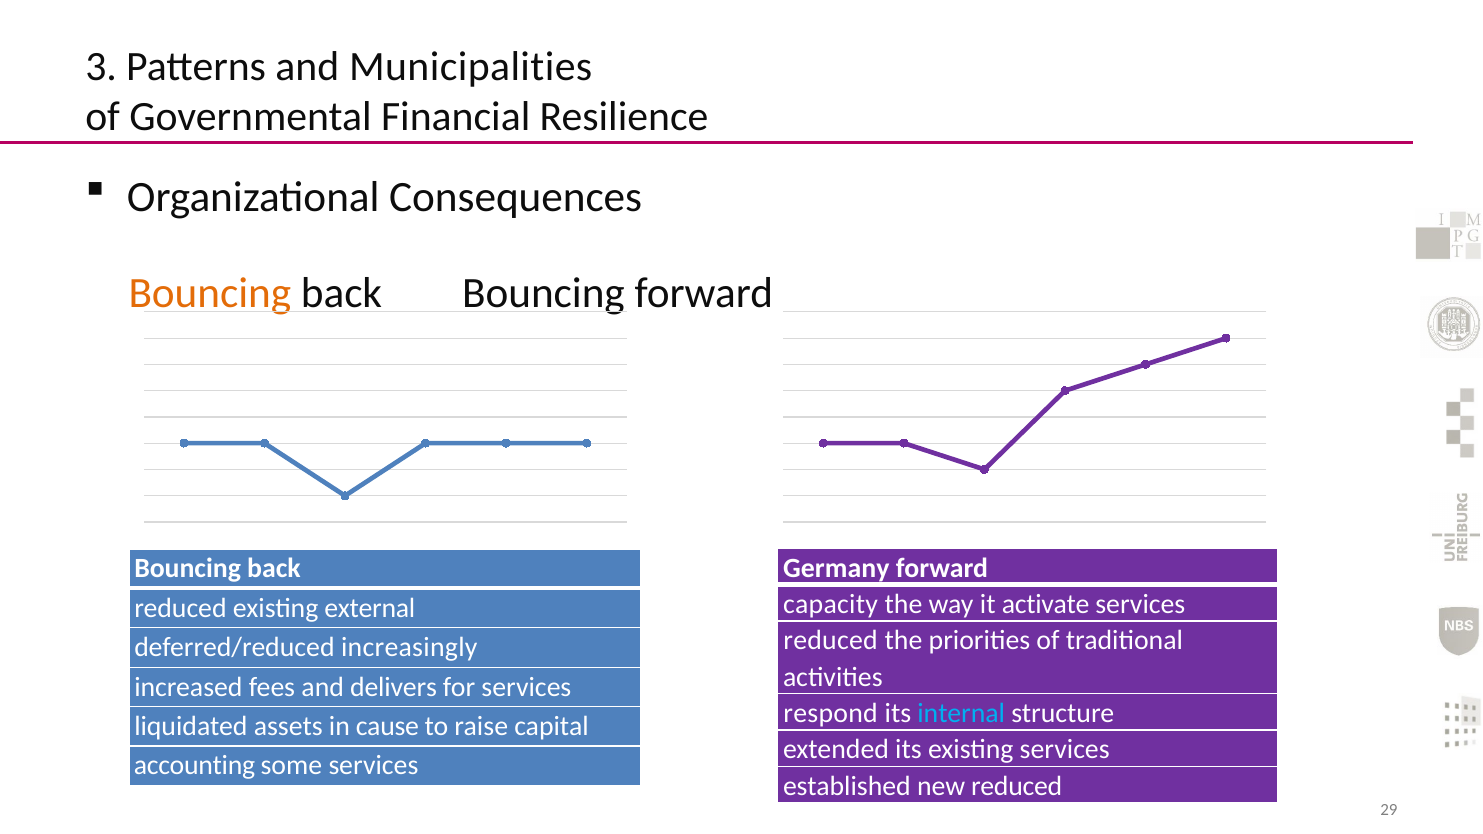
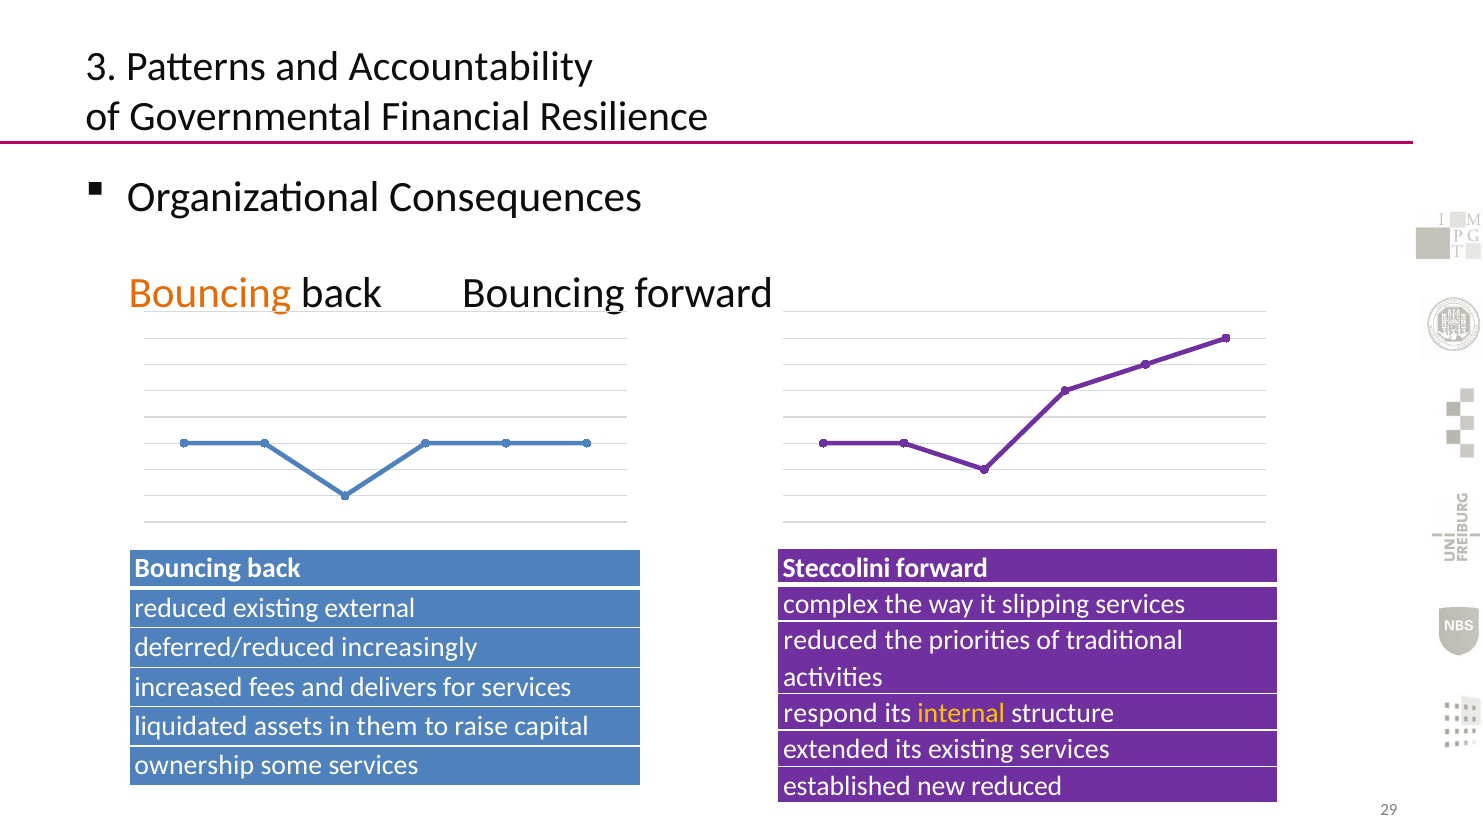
Municipalities: Municipalities -> Accountability (471, 67)
Germany: Germany -> Steccolini (837, 568)
capacity: capacity -> complex (831, 604)
activate: activate -> slipping (1045, 604)
internal colour: light blue -> yellow (961, 713)
cause: cause -> them (387, 726)
accounting: accounting -> ownership (194, 766)
